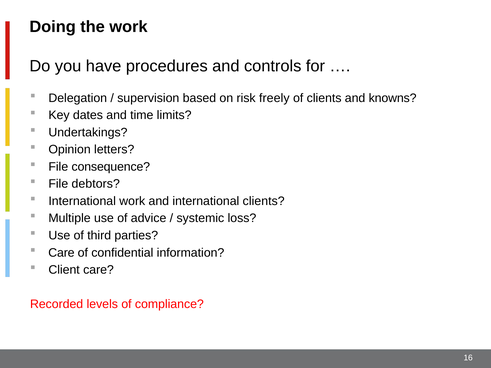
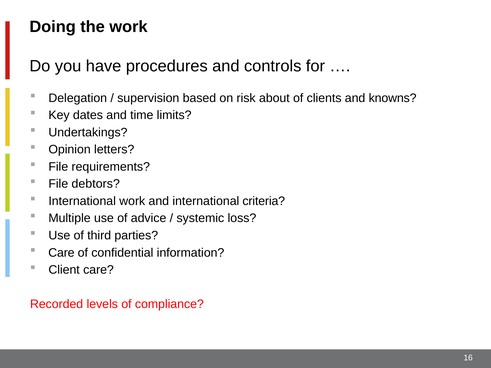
freely: freely -> about (274, 98)
consequence: consequence -> requirements (111, 167)
international clients: clients -> criteria (264, 201)
